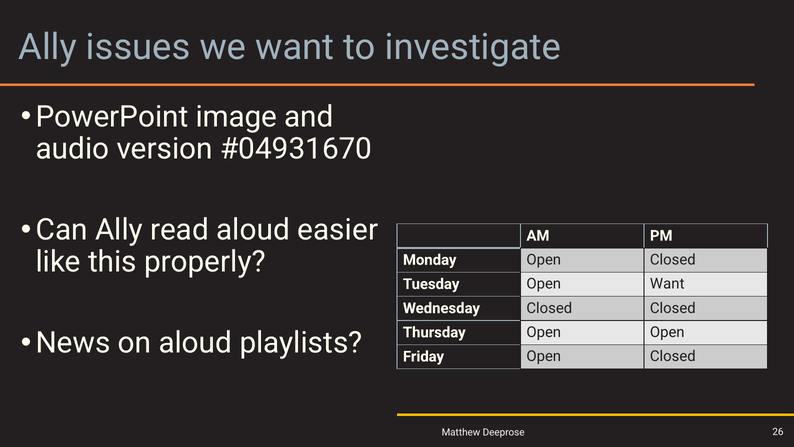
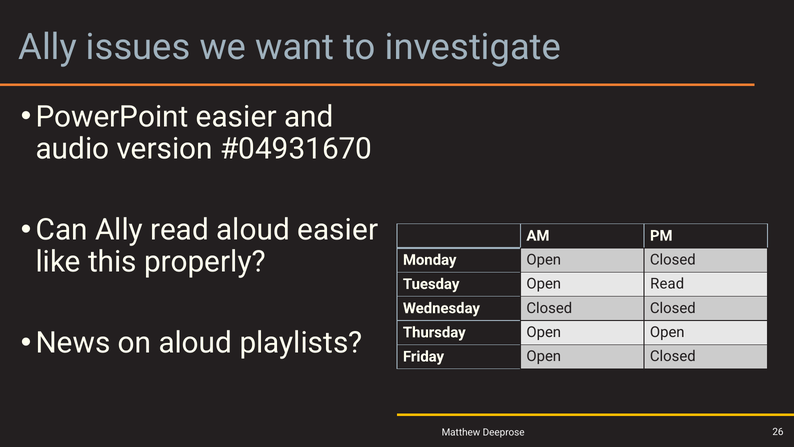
PowerPoint image: image -> easier (236, 117)
Open Want: Want -> Read (667, 284)
